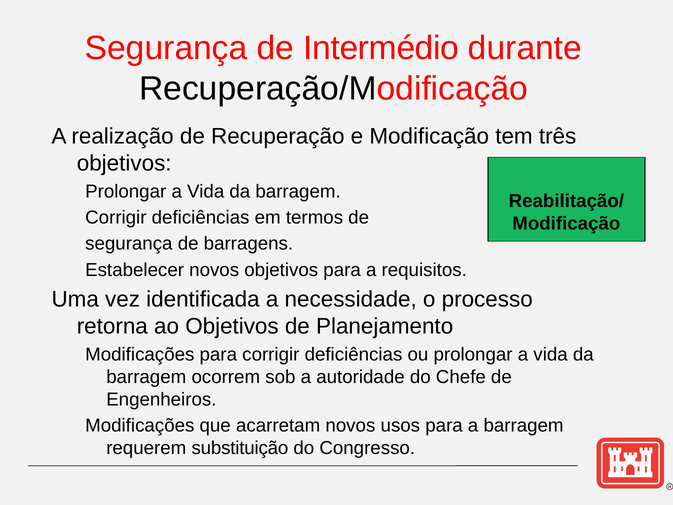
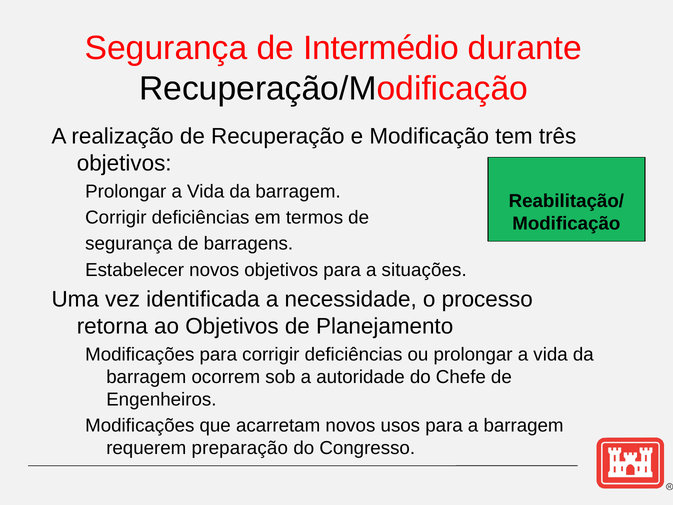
requisitos: requisitos -> situações (424, 270)
substituição: substituição -> preparação (240, 448)
